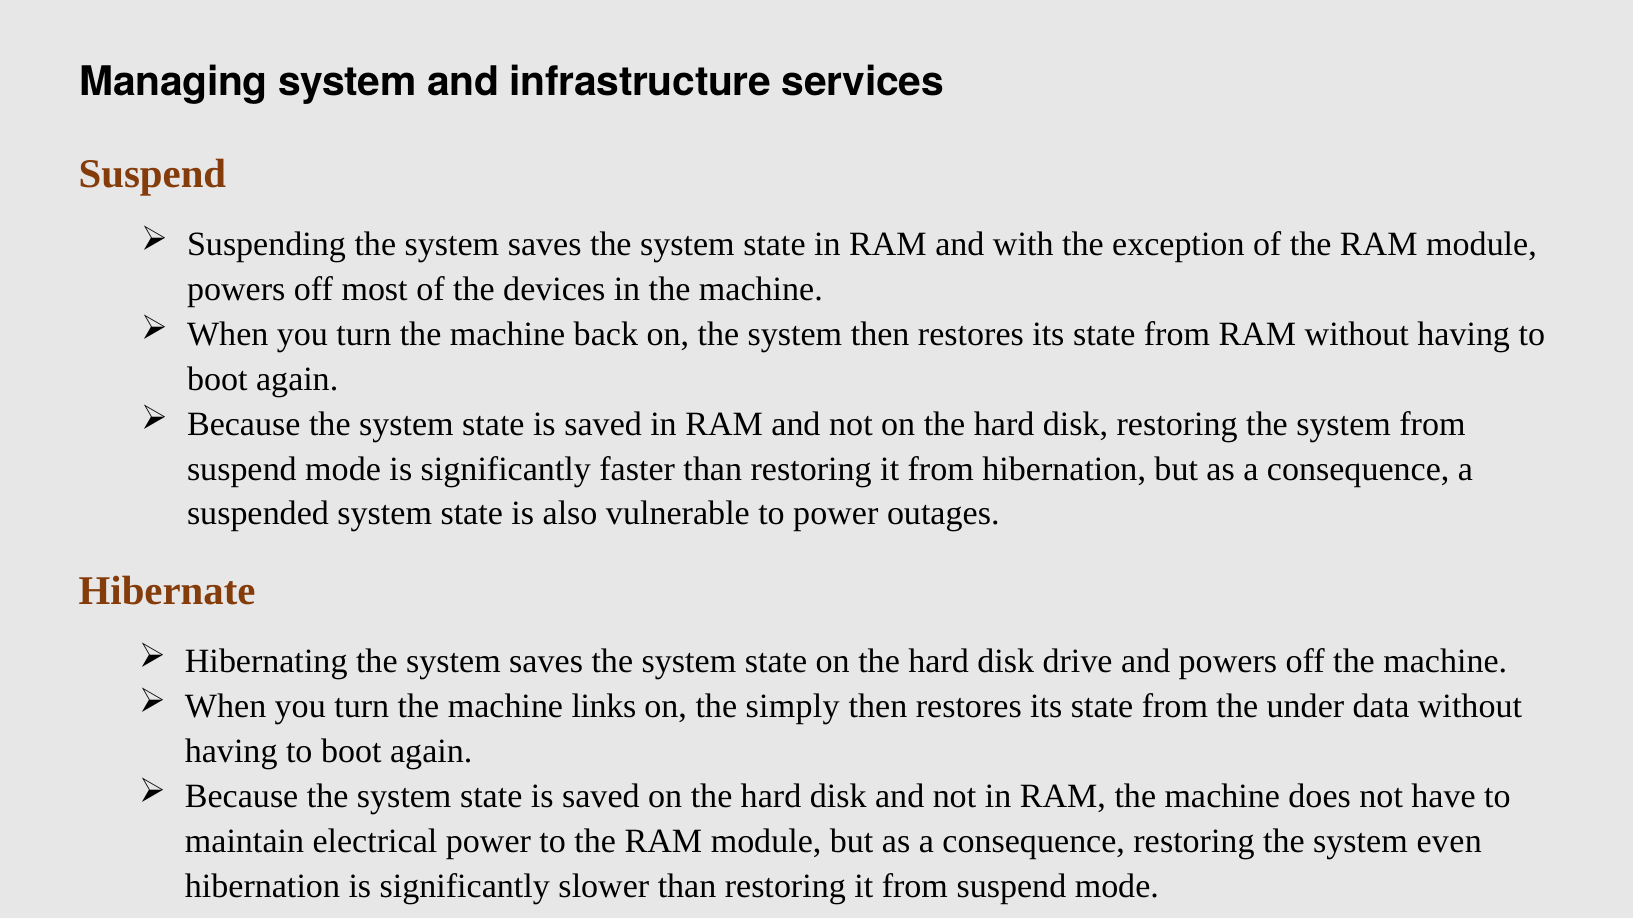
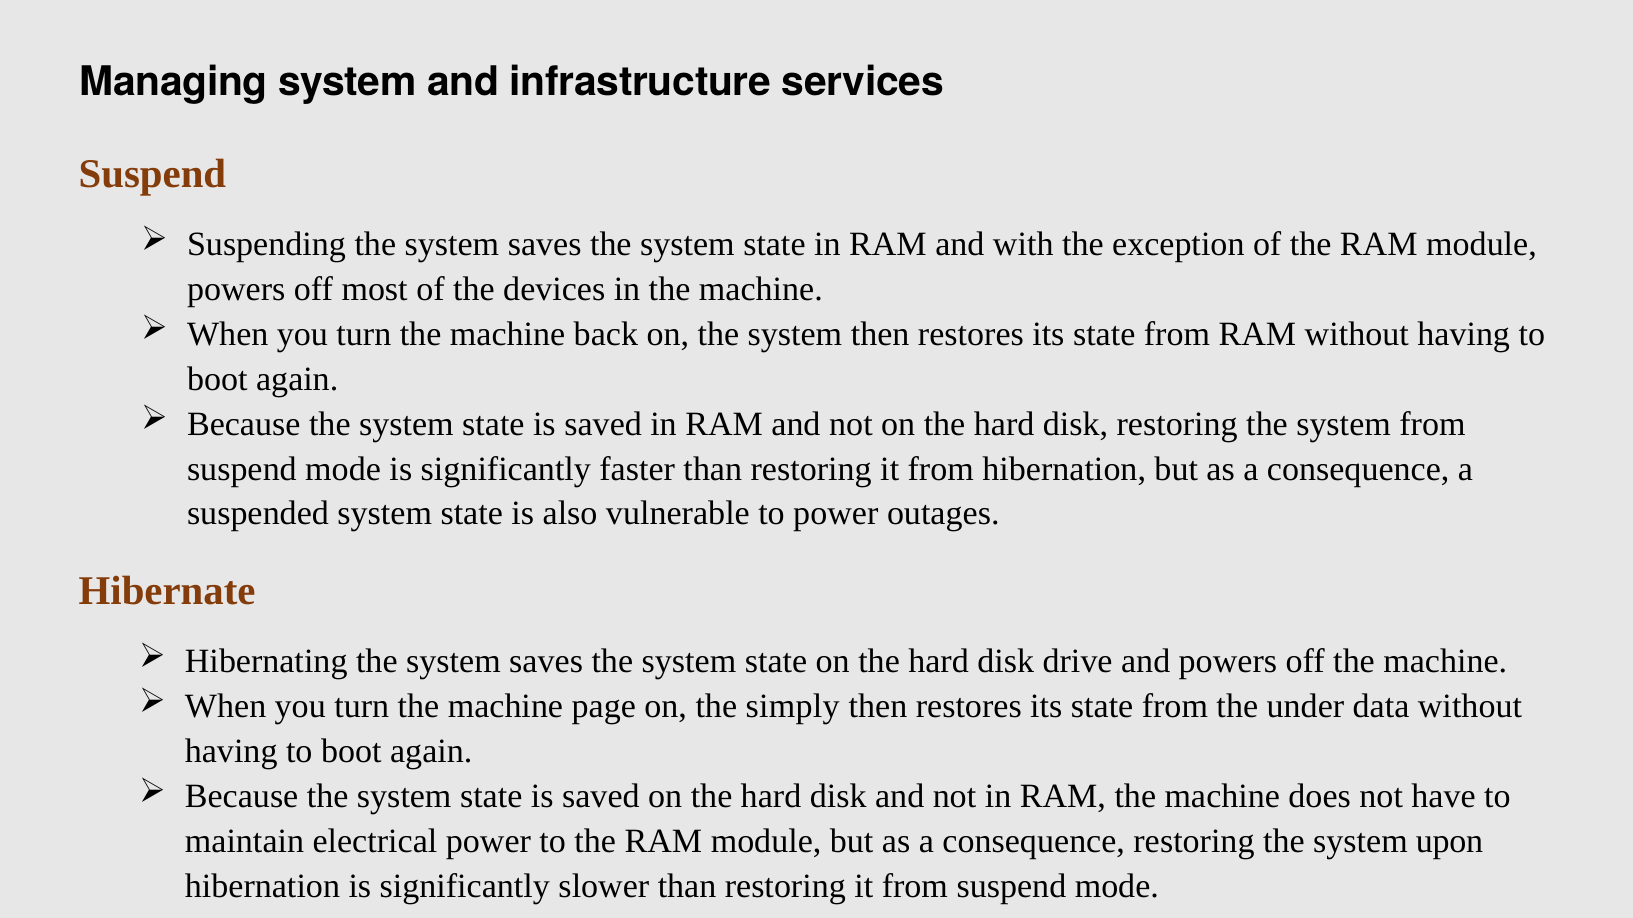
links: links -> page (604, 707)
even: even -> upon (1450, 842)
